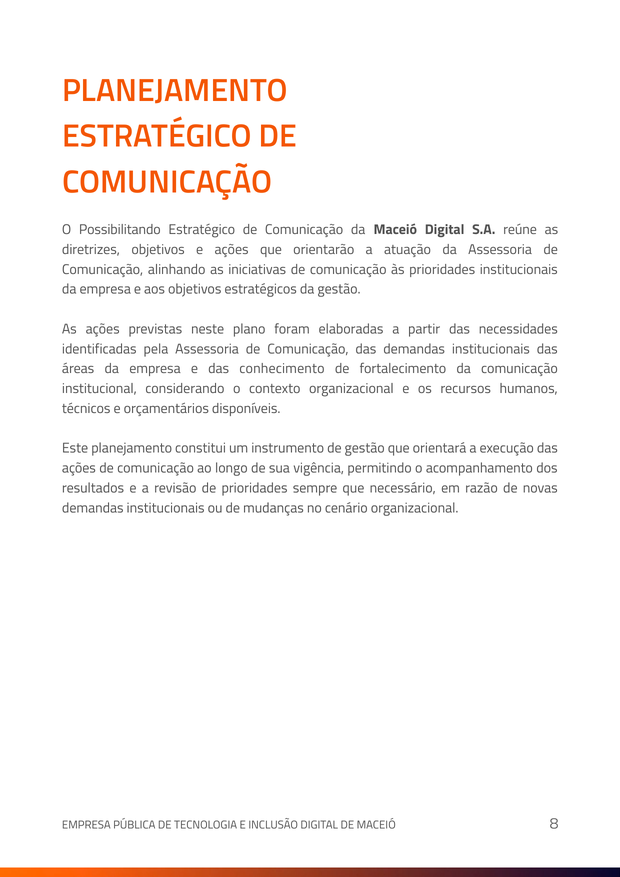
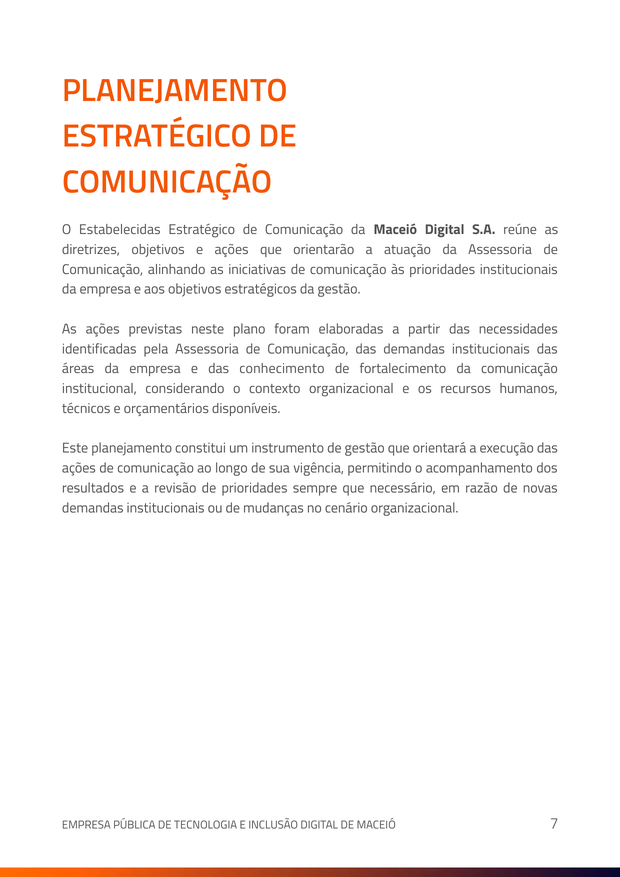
Possibilitando: Possibilitando -> Estabelecidas (120, 230)
8: 8 -> 7 (554, 824)
